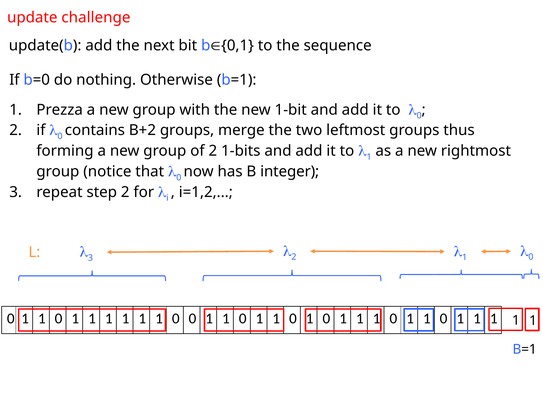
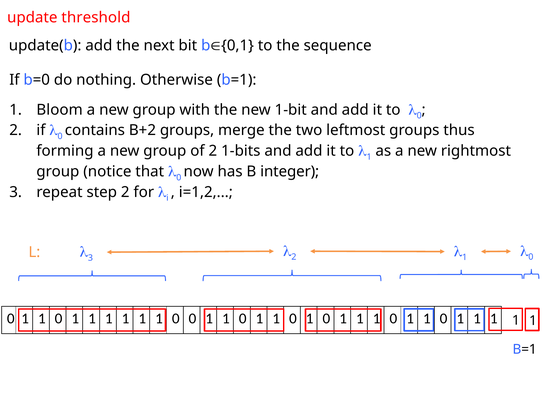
challenge: challenge -> threshold (96, 17)
Prezza: Prezza -> Bloom (60, 109)
